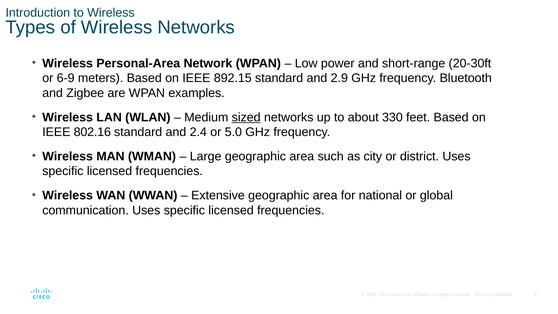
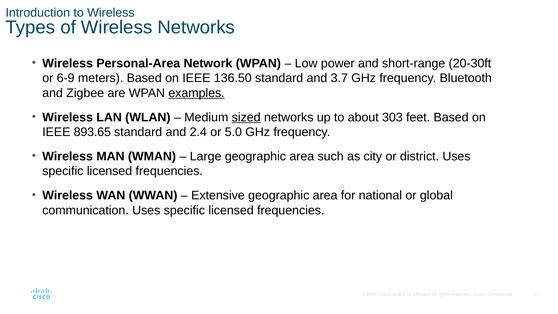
892.15: 892.15 -> 136.50 (233, 78)
2.9: 2.9 -> 3.7 (339, 78)
examples underline: none -> present (197, 93)
330: 330 -> 303 (392, 117)
802.16: 802.16 -> 893.65 (92, 132)
